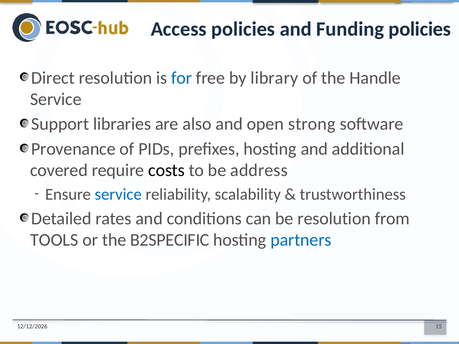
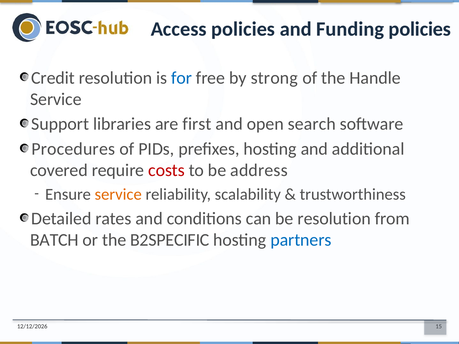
Direct: Direct -> Credit (53, 78)
library: library -> strong (274, 78)
also: also -> first (197, 124)
strong: strong -> search (312, 124)
Provenance: Provenance -> Procedures (73, 149)
costs colour: black -> red (167, 171)
service colour: blue -> orange (118, 194)
TOOLS: TOOLS -> BATCH (54, 240)
